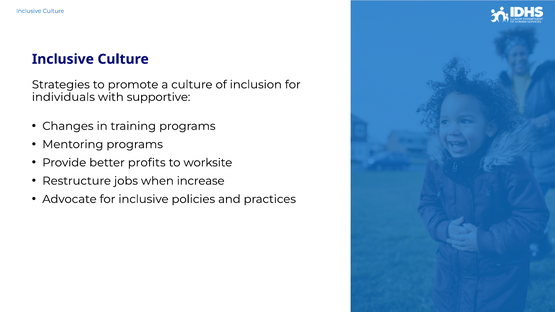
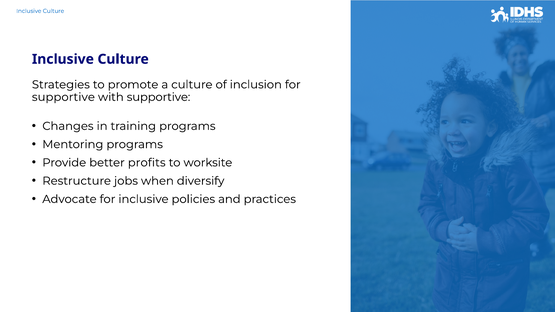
individuals: individuals -> supportive (63, 97)
increase: increase -> diversify (201, 181)
